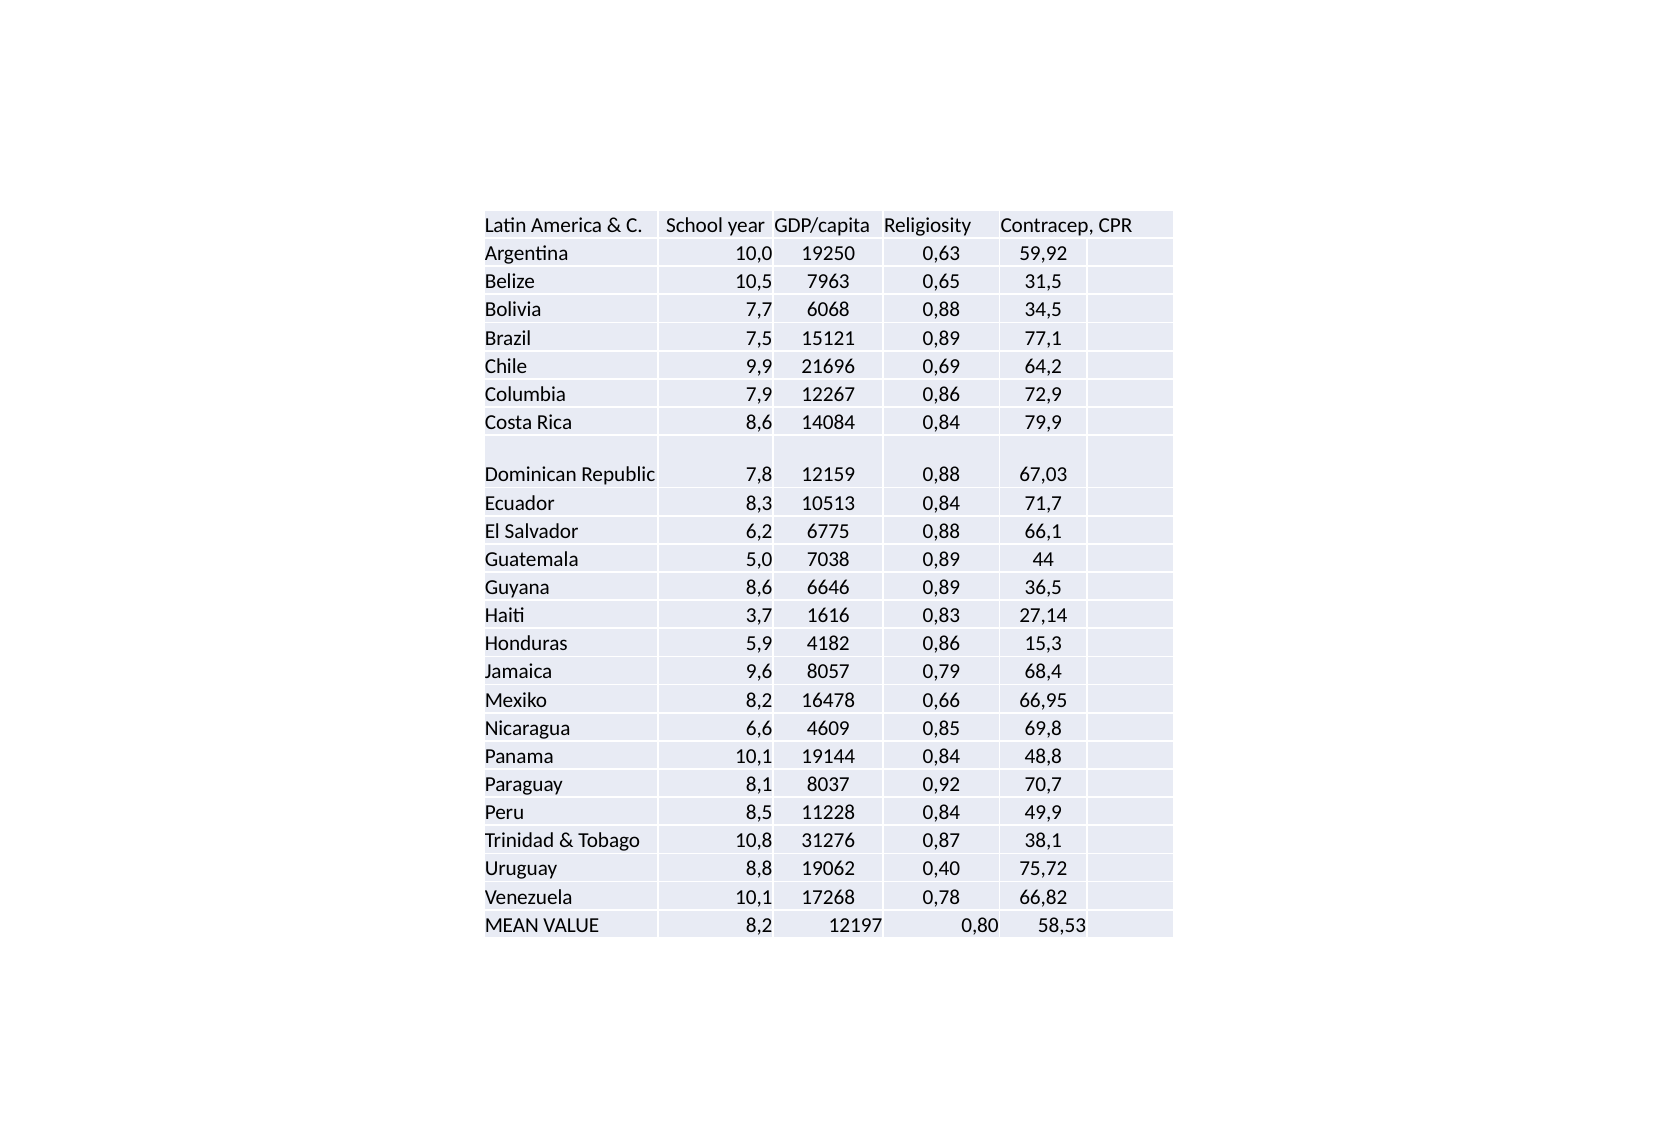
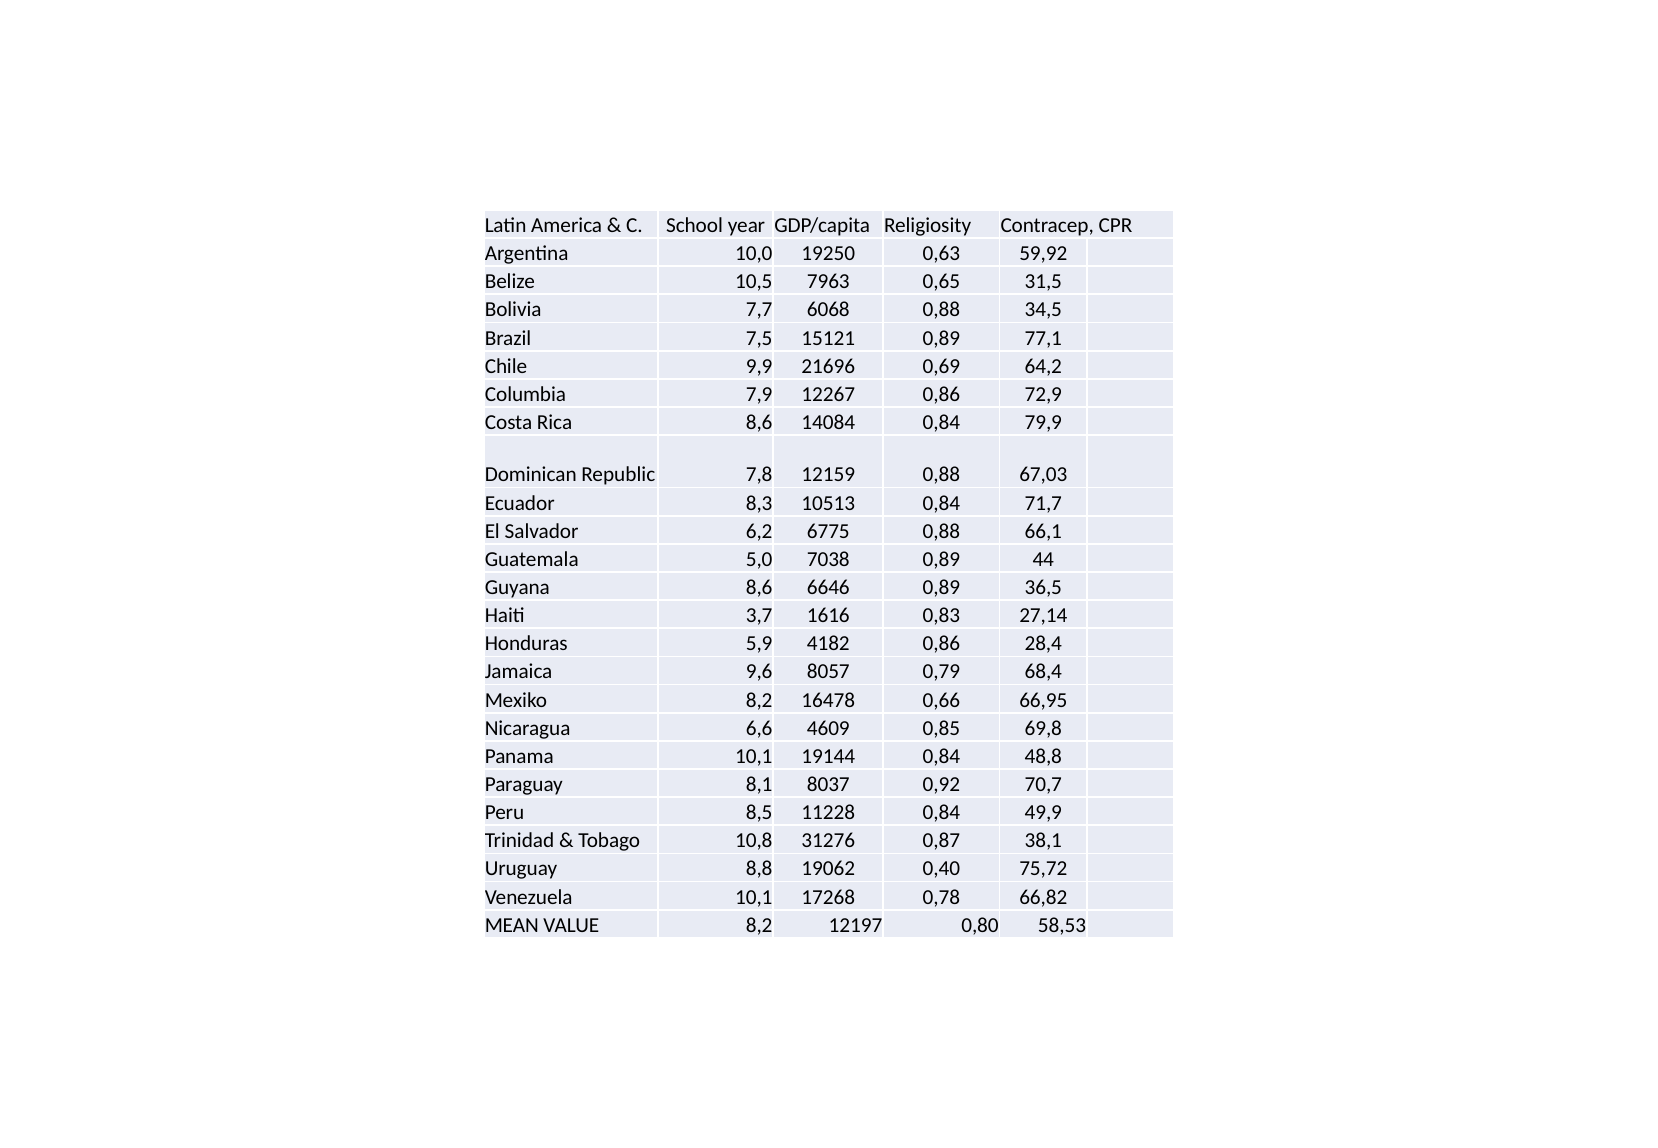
15,3: 15,3 -> 28,4 (1043, 644)
